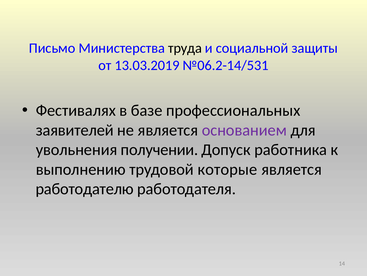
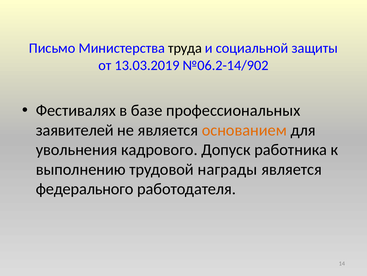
№06.2-14/531: №06.2-14/531 -> №06.2-14/902 (226, 65)
основанием colour: purple -> orange (244, 130)
получении: получении -> кадрового (159, 149)
которые: которые -> награды (227, 169)
работодателю: работодателю -> федерального (85, 189)
